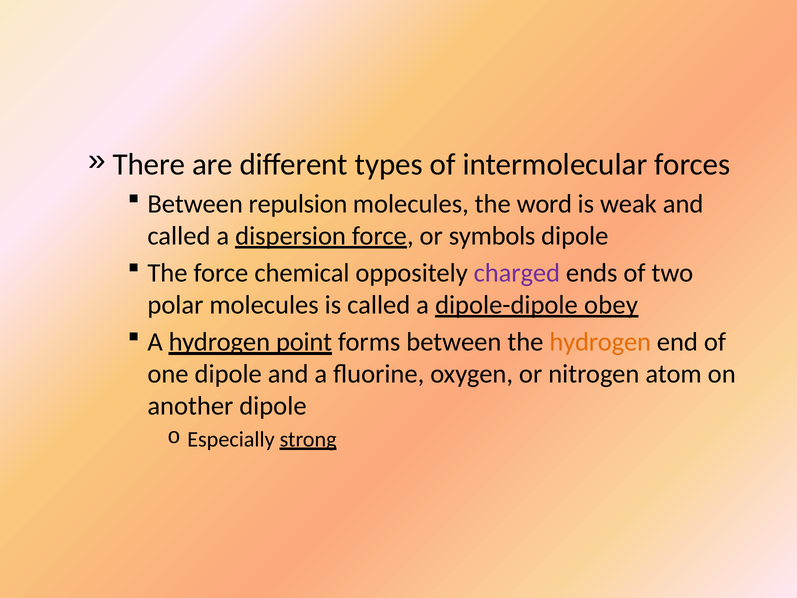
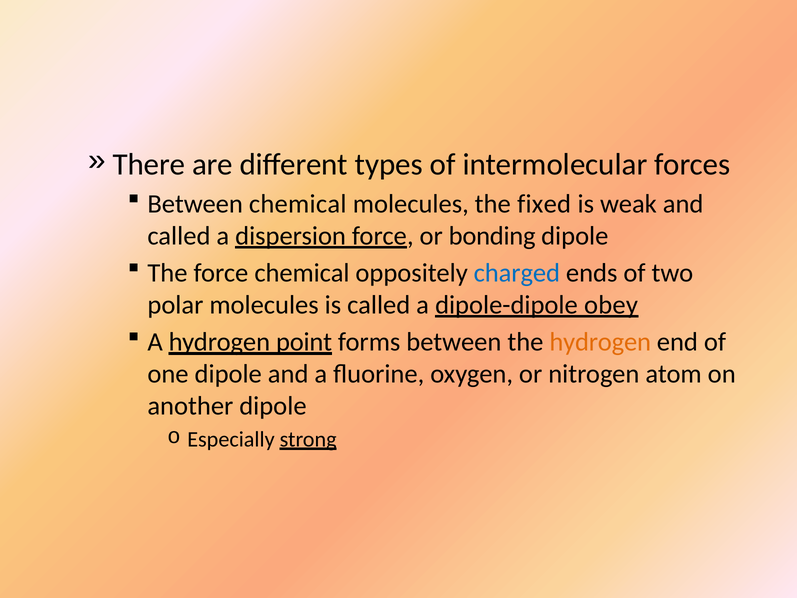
Between repulsion: repulsion -> chemical (298, 204)
word: word -> fixed (544, 204)
symbols: symbols -> bonding (492, 236)
charged colour: purple -> blue (517, 273)
